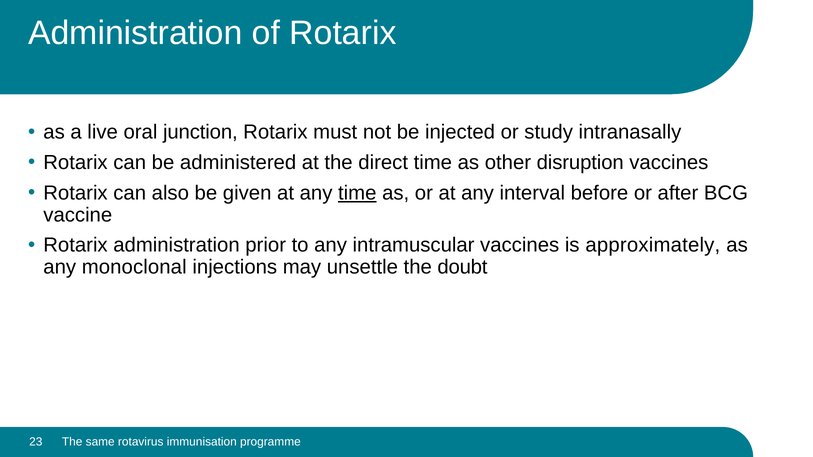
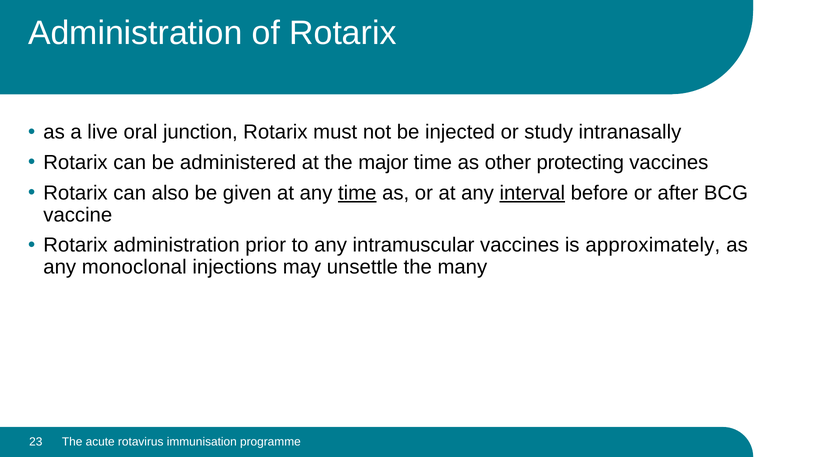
direct: direct -> major (383, 163)
disruption: disruption -> protecting (580, 163)
interval underline: none -> present (532, 193)
doubt: doubt -> many (462, 267)
same: same -> acute (100, 442)
